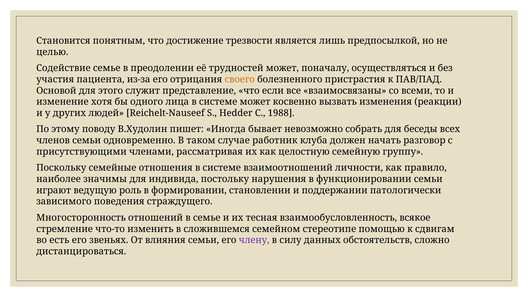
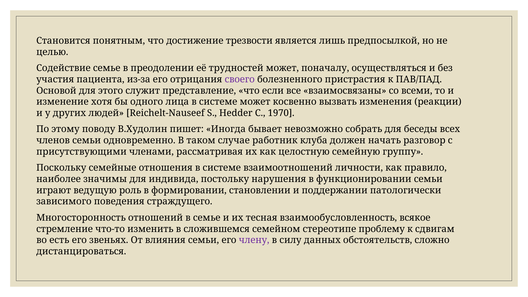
своего colour: orange -> purple (240, 79)
1988: 1988 -> 1970 (281, 113)
помощью: помощью -> проблему (382, 229)
